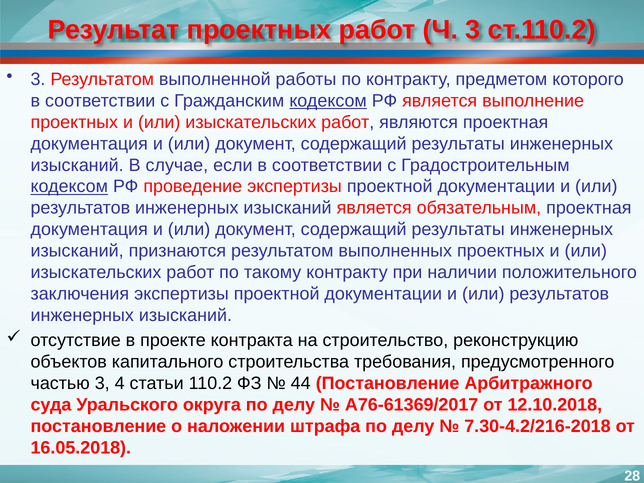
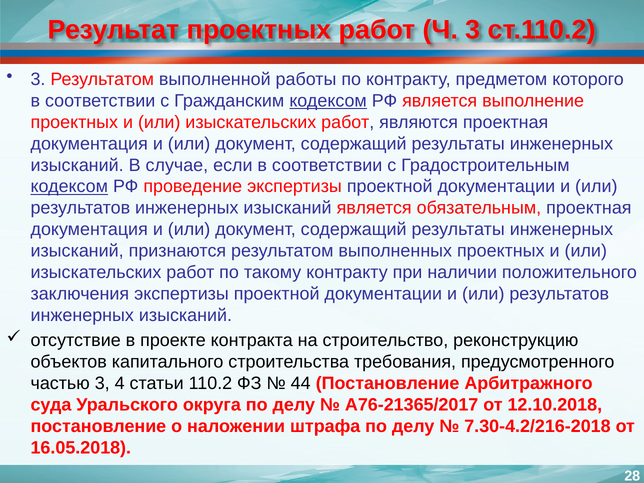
А76-61369/2017: А76-61369/2017 -> А76-21365/2017 (412, 405)
